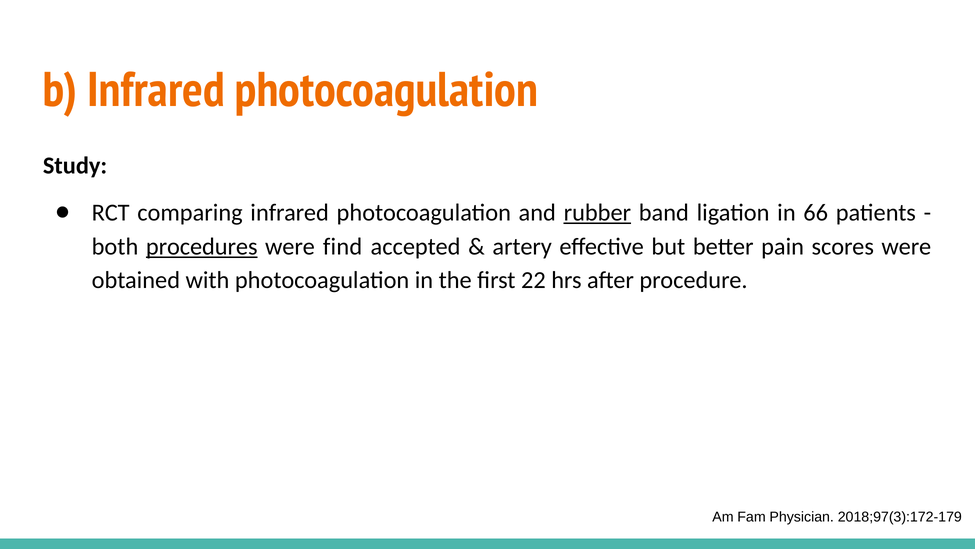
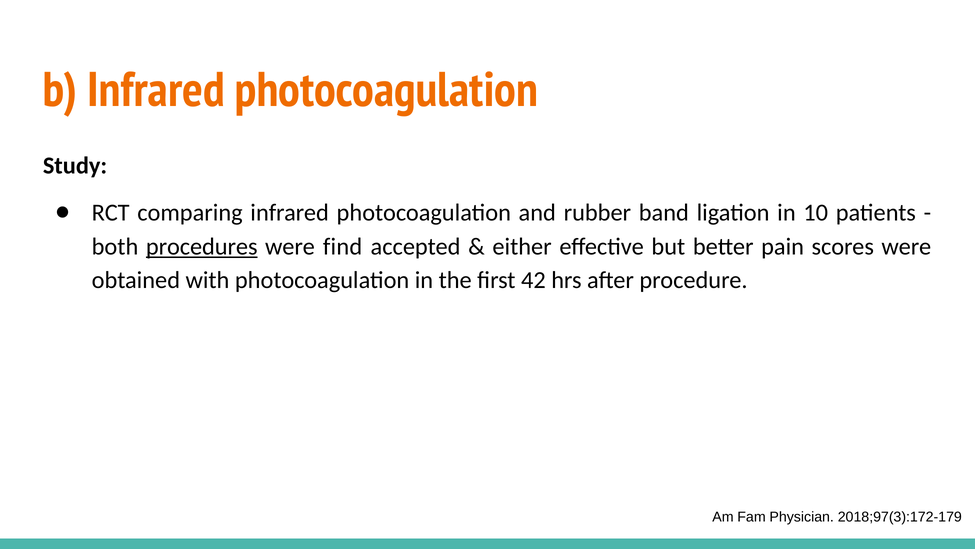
rubber underline: present -> none (597, 213)
66: 66 -> 10 (816, 213)
artery: artery -> either (522, 246)
22: 22 -> 42 (533, 280)
